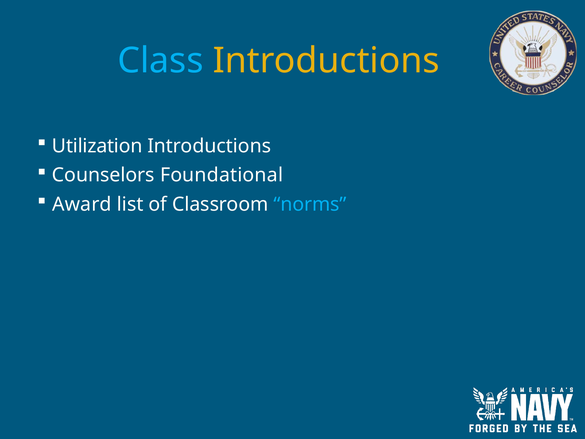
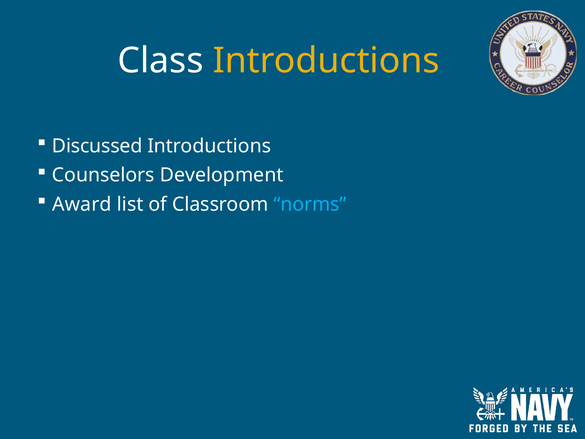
Class colour: light blue -> white (160, 61)
Utilization: Utilization -> Discussed (97, 146)
Foundational: Foundational -> Development (222, 175)
